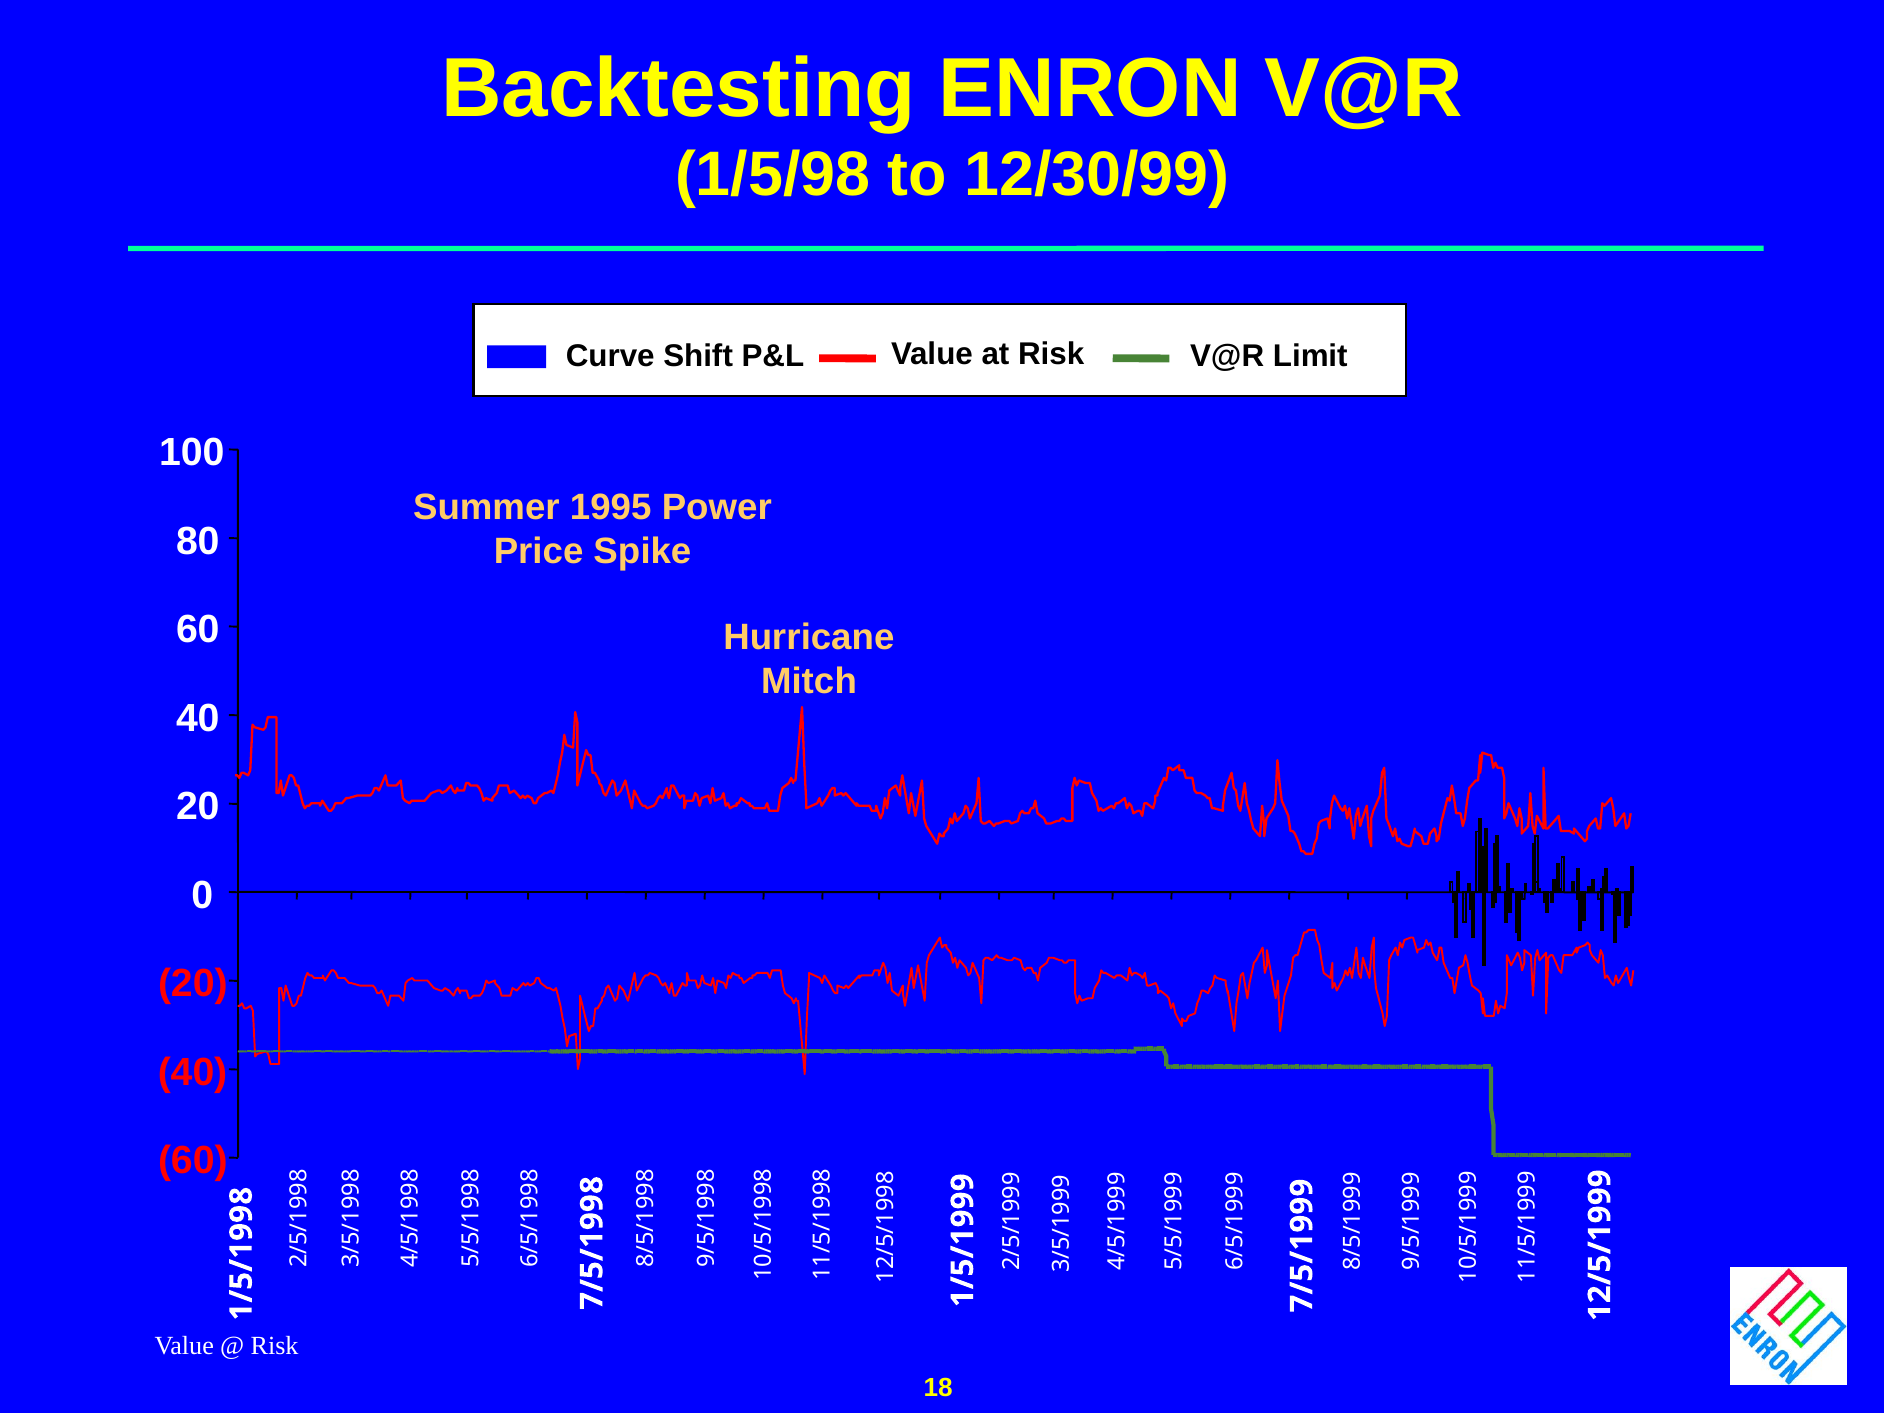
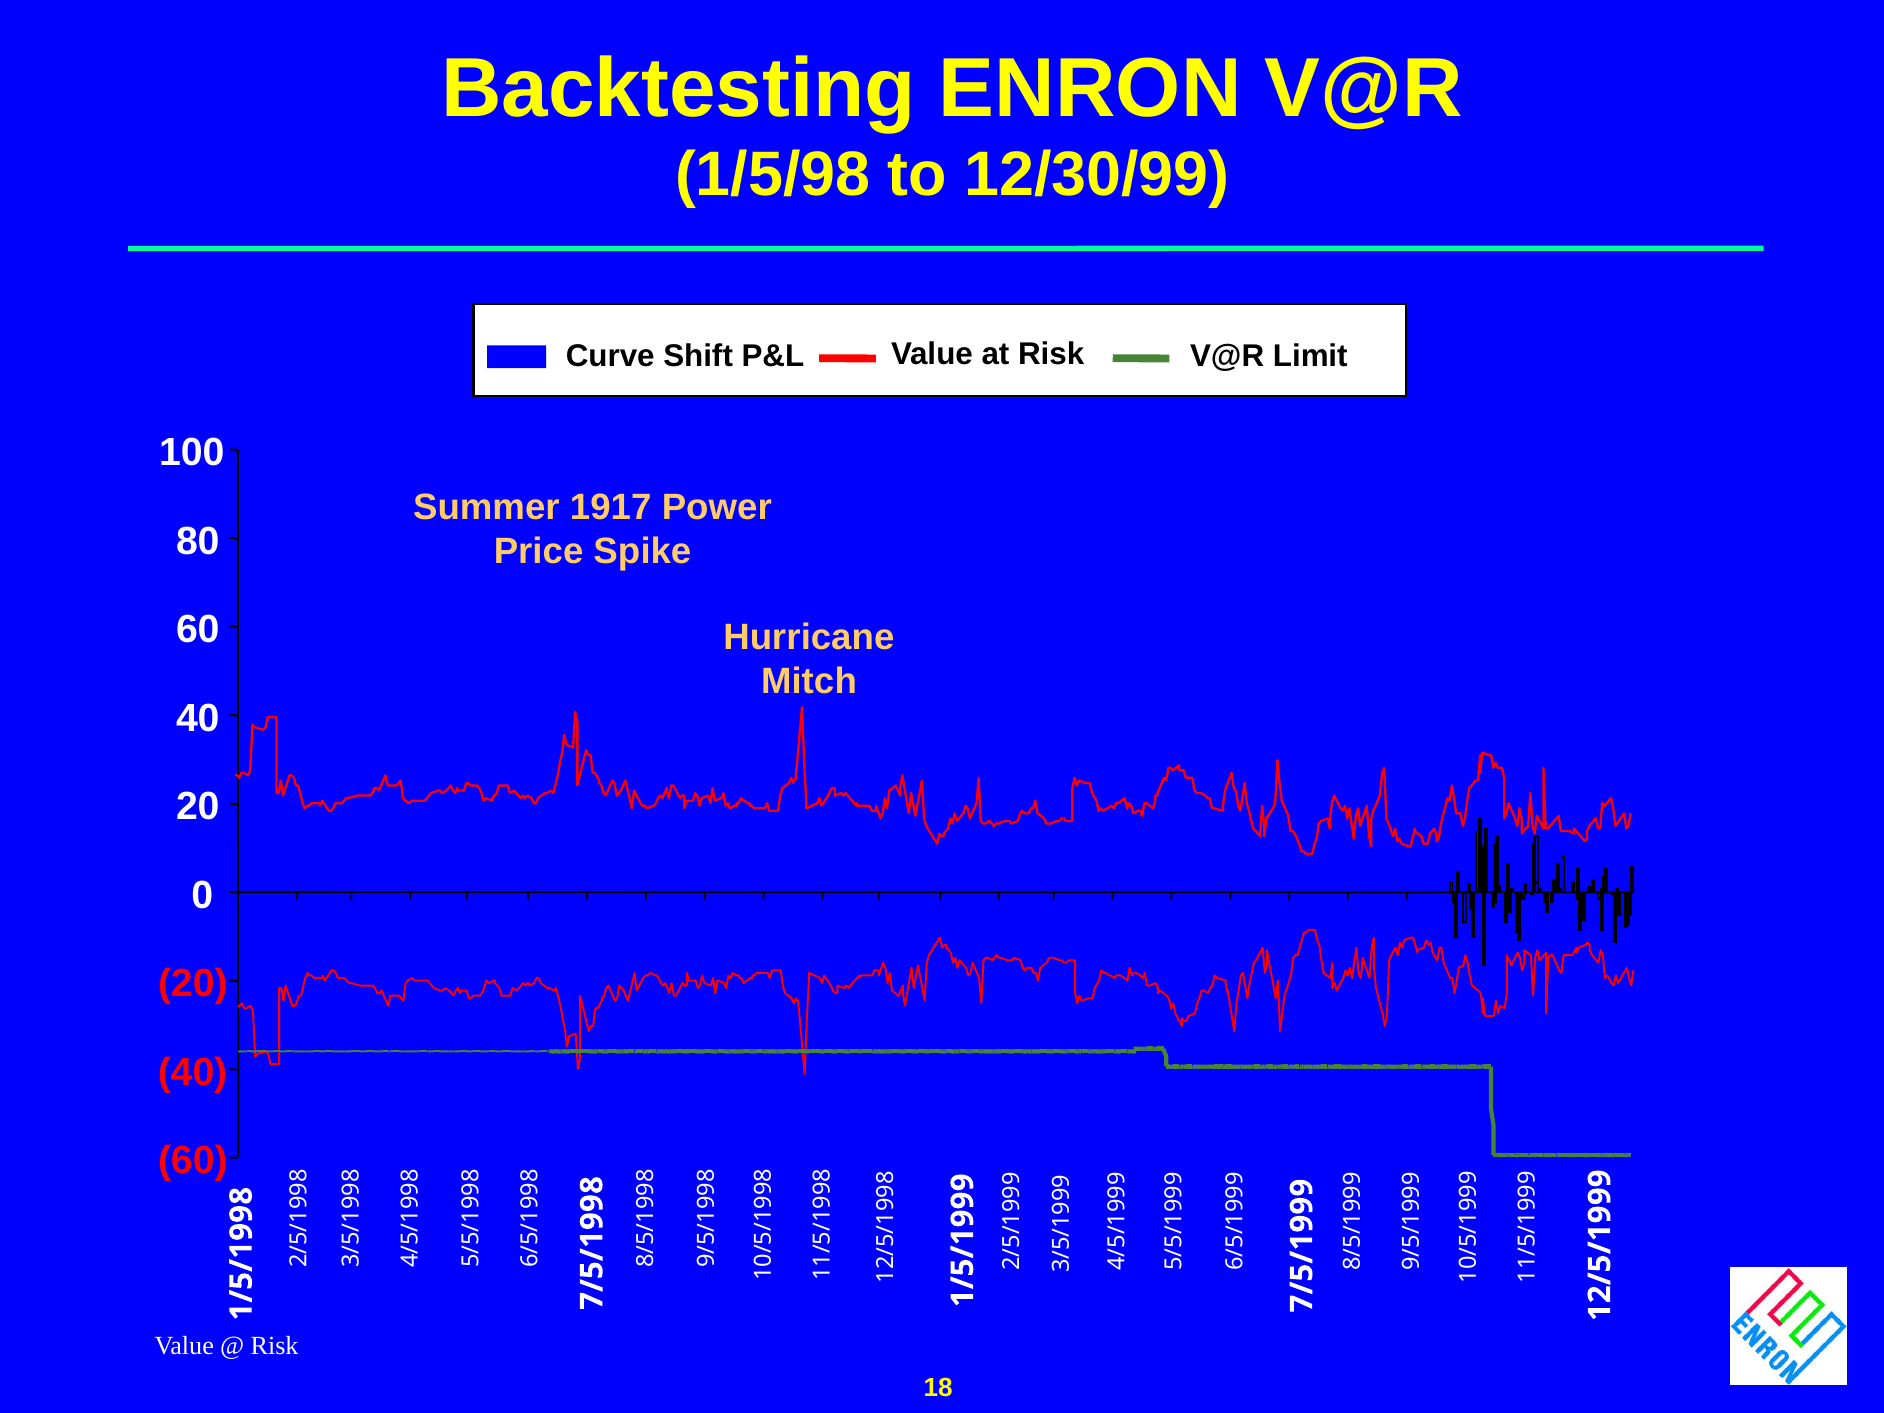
1995: 1995 -> 1917 (611, 508)
